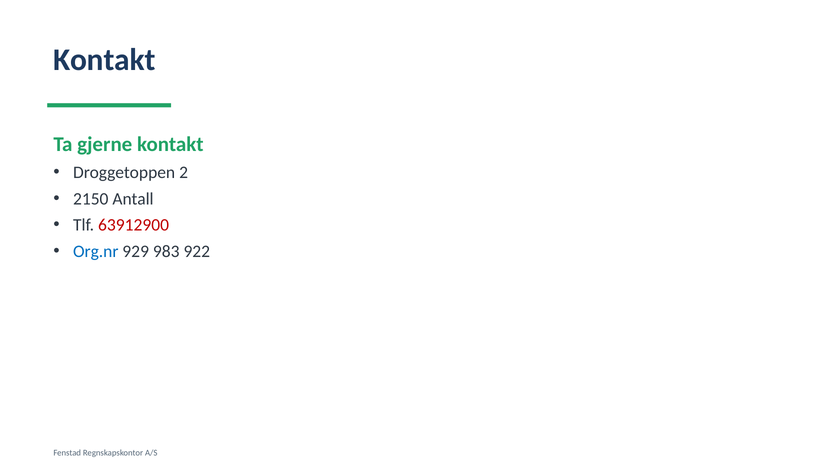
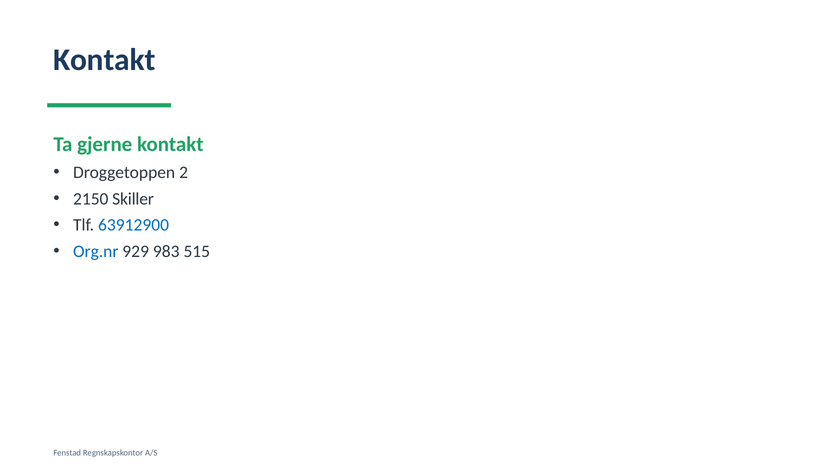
Antall: Antall -> Skiller (133, 199)
63912900 colour: red -> blue (134, 225)
922: 922 -> 515 (197, 251)
